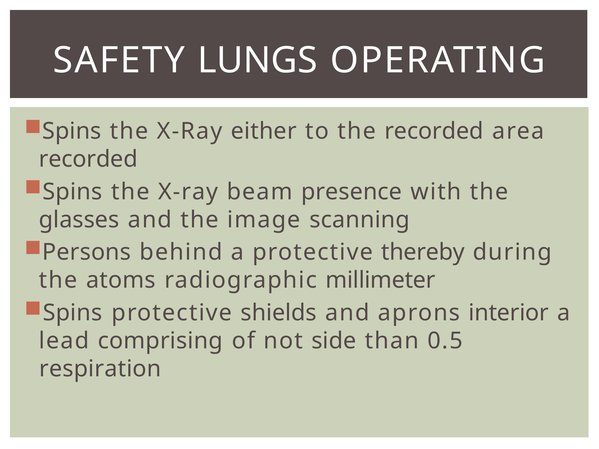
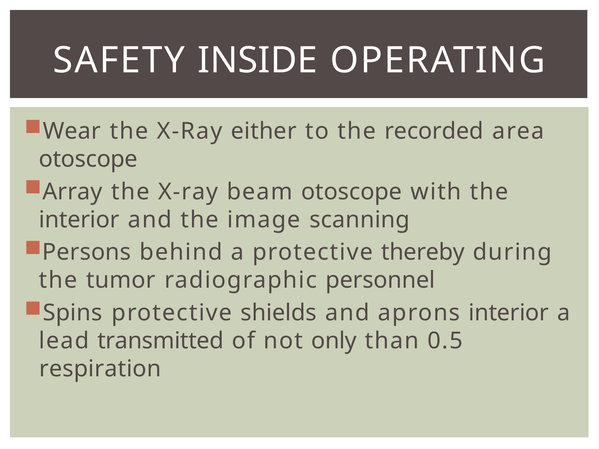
LUNGS: LUNGS -> INSIDE (258, 60)
Spins: Spins -> Wear (72, 131)
recorded: recorded -> otoscope (88, 159)
Spins: Spins -> Array (72, 192)
beam presence: presence -> otoscope (352, 192)
glasses: glasses -> interior (79, 220)
atoms: atoms -> tumor (121, 280)
millimeter: millimeter -> personnel (380, 280)
comprising: comprising -> transmitted (161, 341)
side: side -> only (334, 341)
